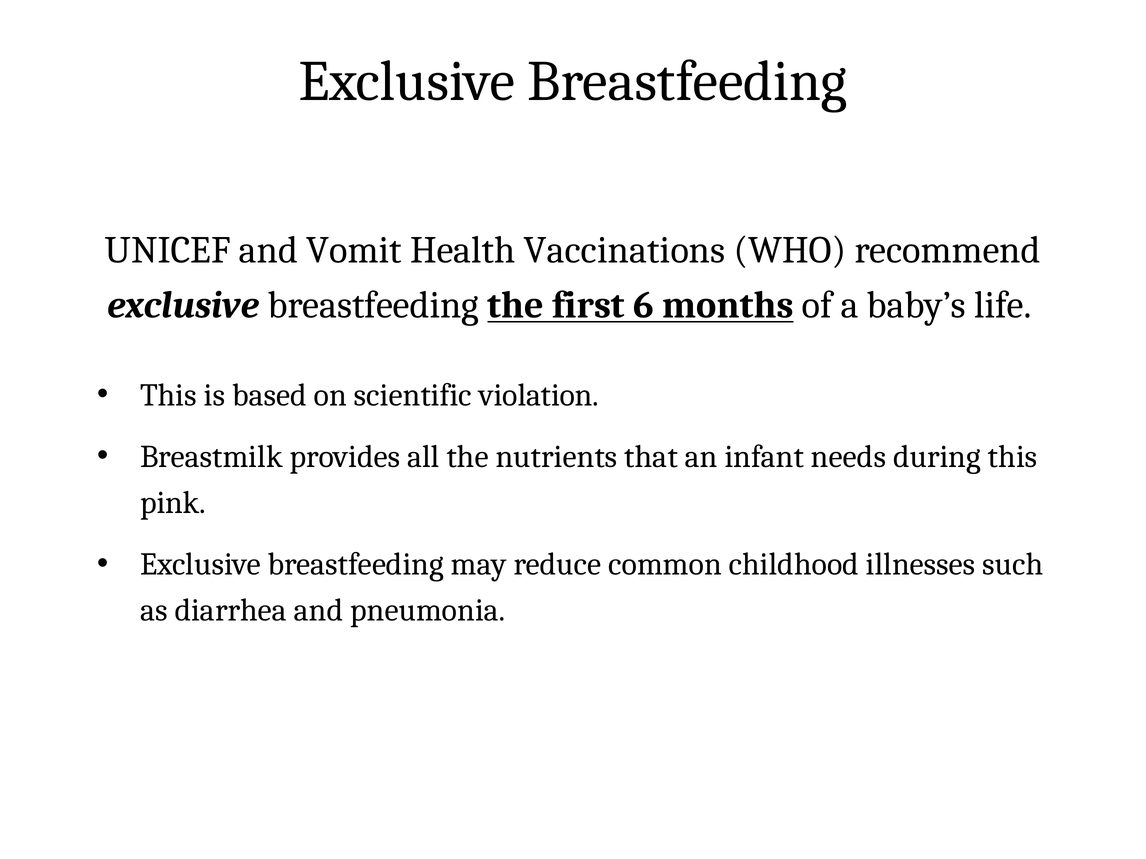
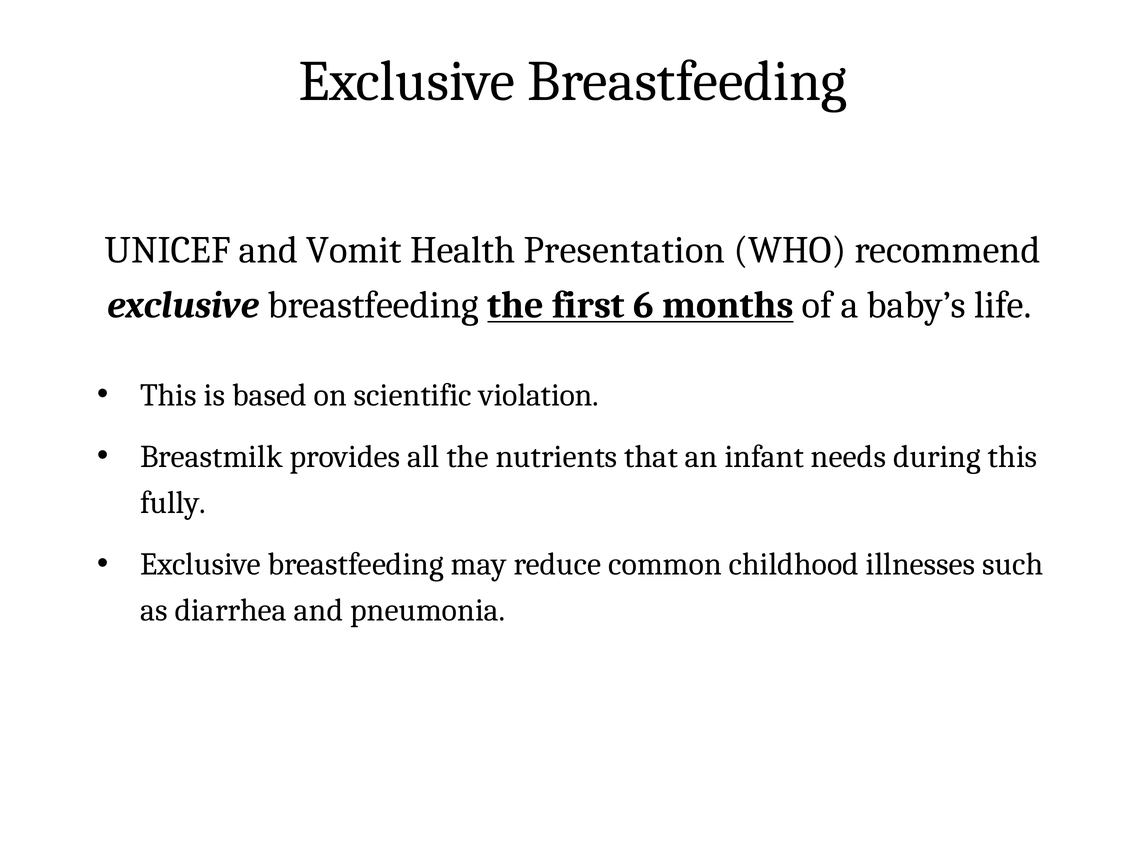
Vaccinations: Vaccinations -> Presentation (624, 251)
pink: pink -> fully (173, 503)
